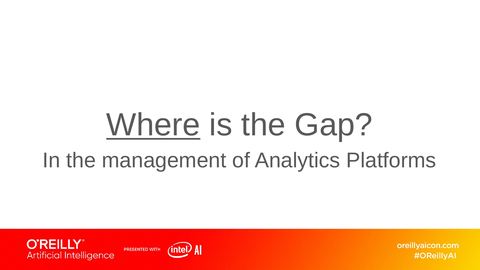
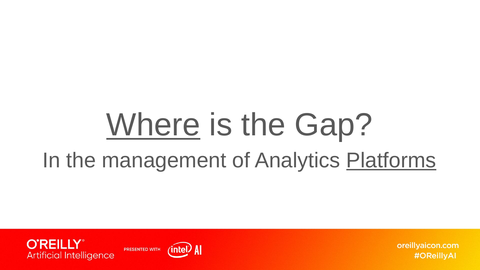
Platforms underline: none -> present (391, 160)
